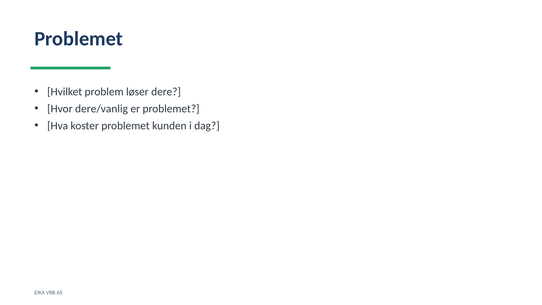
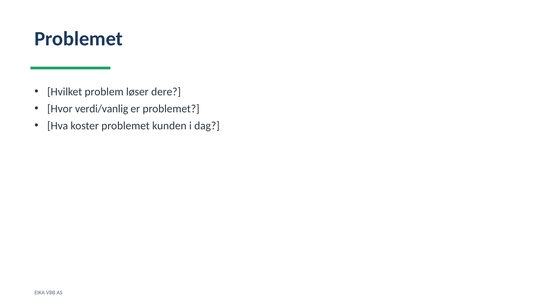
dere/vanlig: dere/vanlig -> verdi/vanlig (102, 109)
